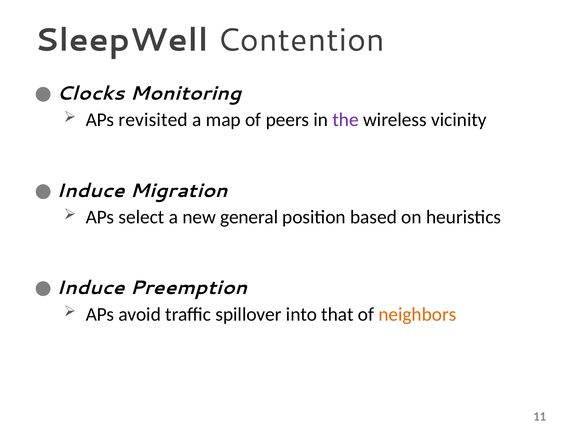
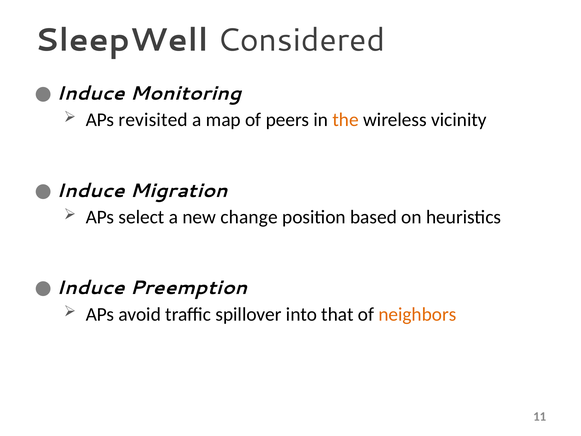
Contention: Contention -> Considered (301, 40)
Clocks: Clocks -> Induce (91, 93)
the colour: purple -> orange (346, 120)
general: general -> change (249, 217)
